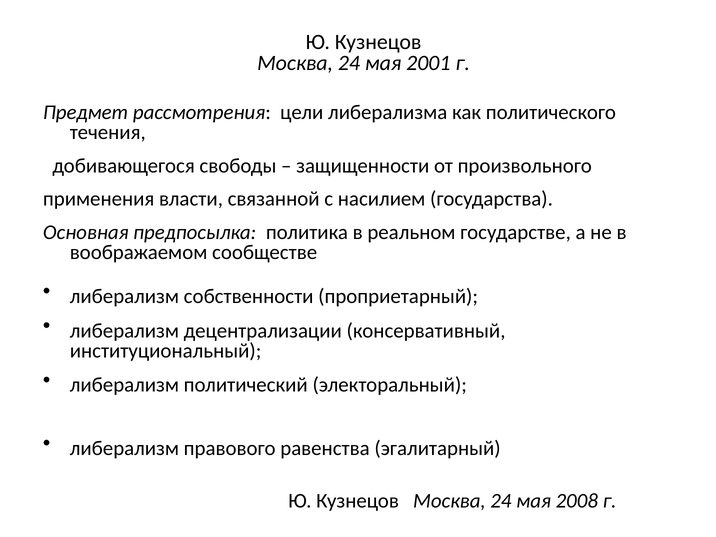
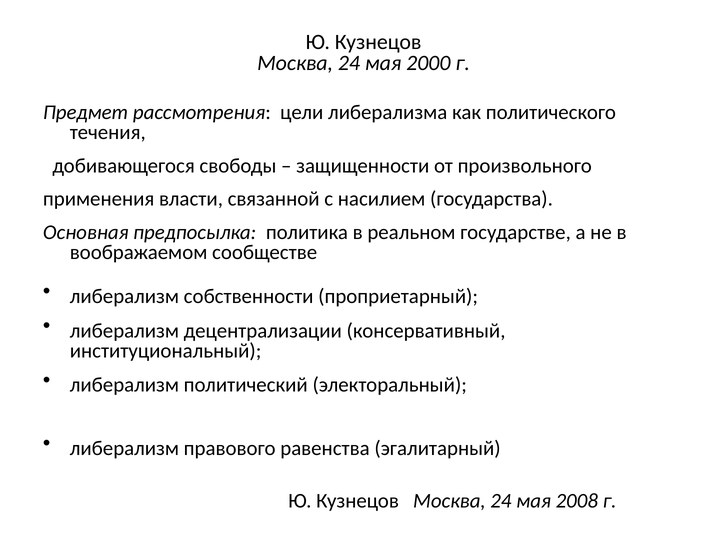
2001: 2001 -> 2000 (428, 63)
